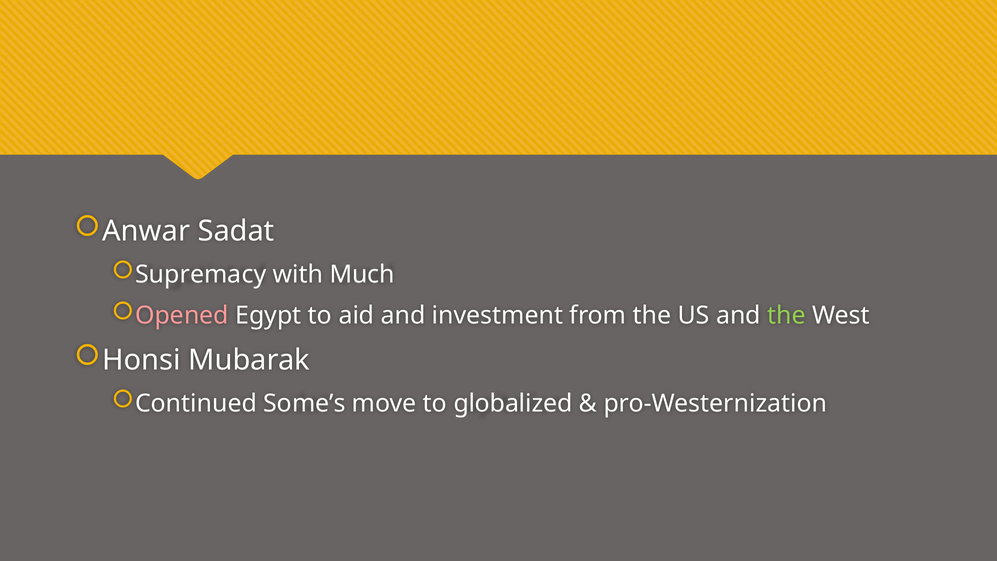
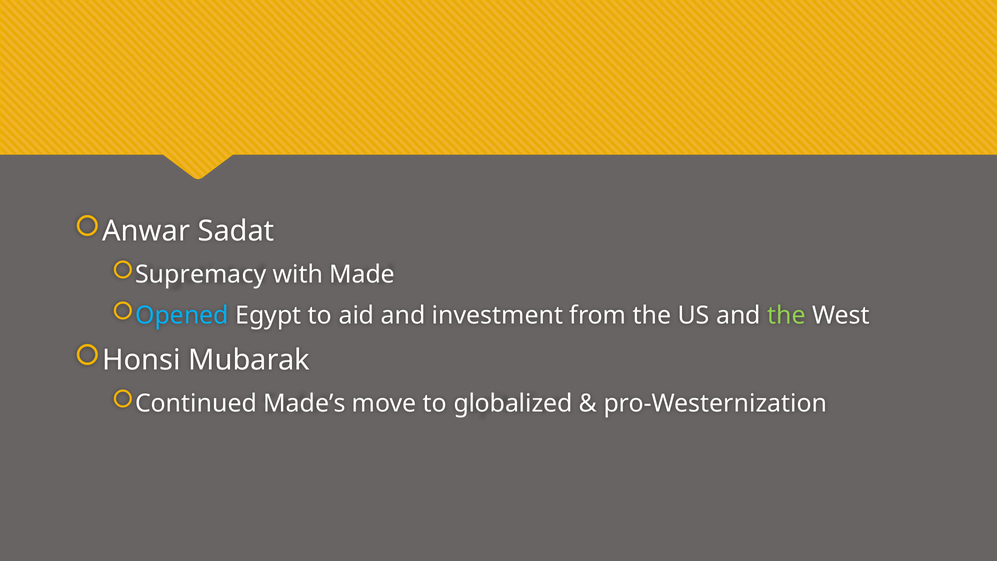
Much: Much -> Made (362, 274)
Opened colour: pink -> light blue (182, 316)
Some’s: Some’s -> Made’s (304, 404)
